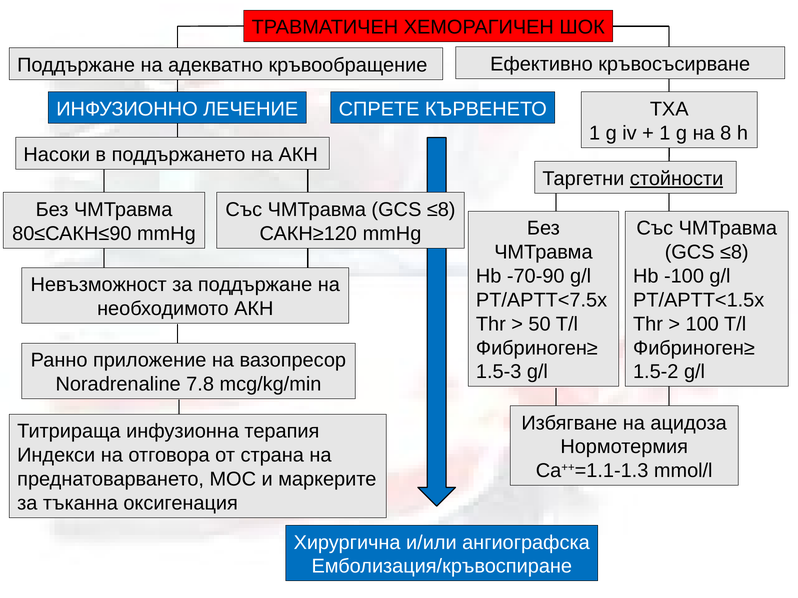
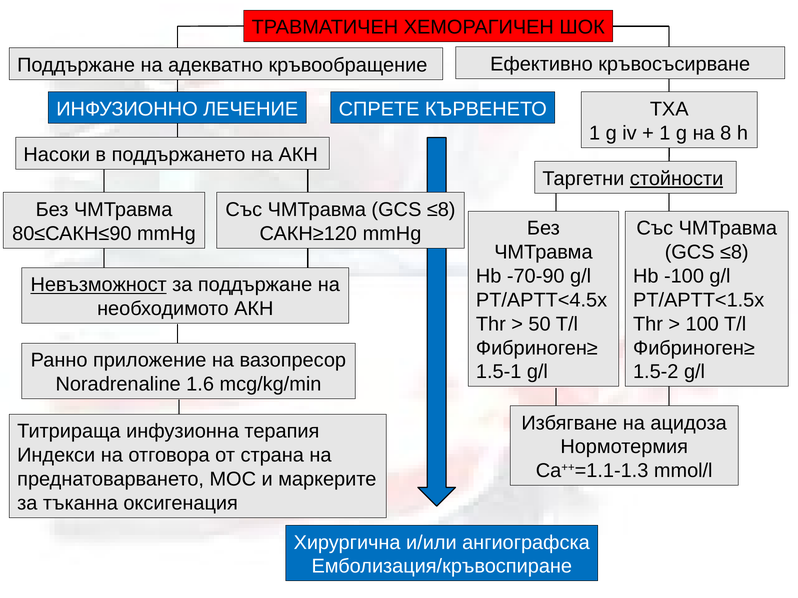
Невъзможност underline: none -> present (99, 285)
PT/APTT<7.5x: PT/APTT<7.5x -> PT/APTT<4.5x (542, 300)
1.5-3: 1.5-3 -> 1.5-1 (499, 372)
7.8: 7.8 -> 1.6 (200, 385)
